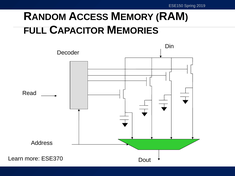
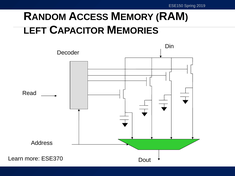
FULL: FULL -> LEFT (35, 31)
